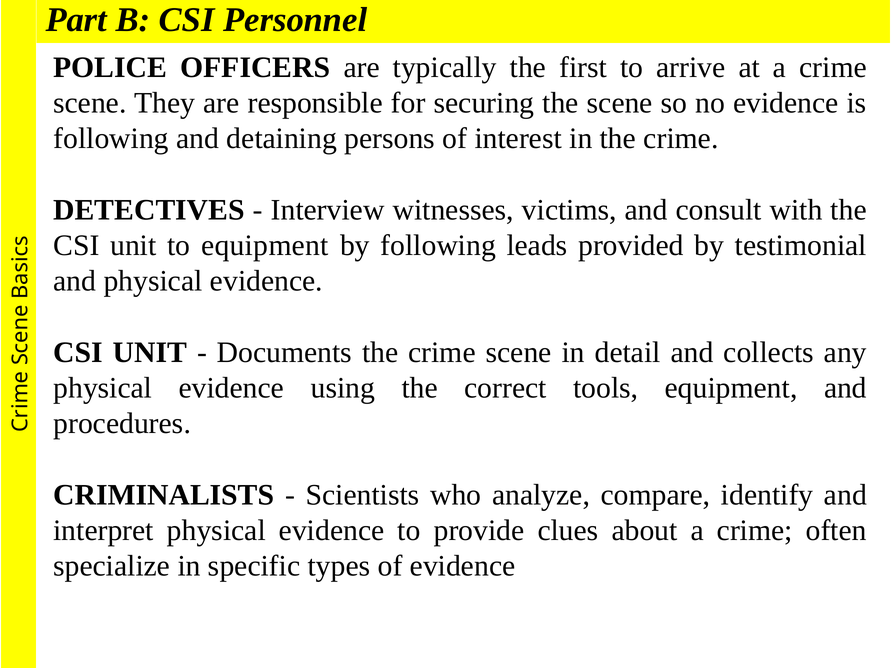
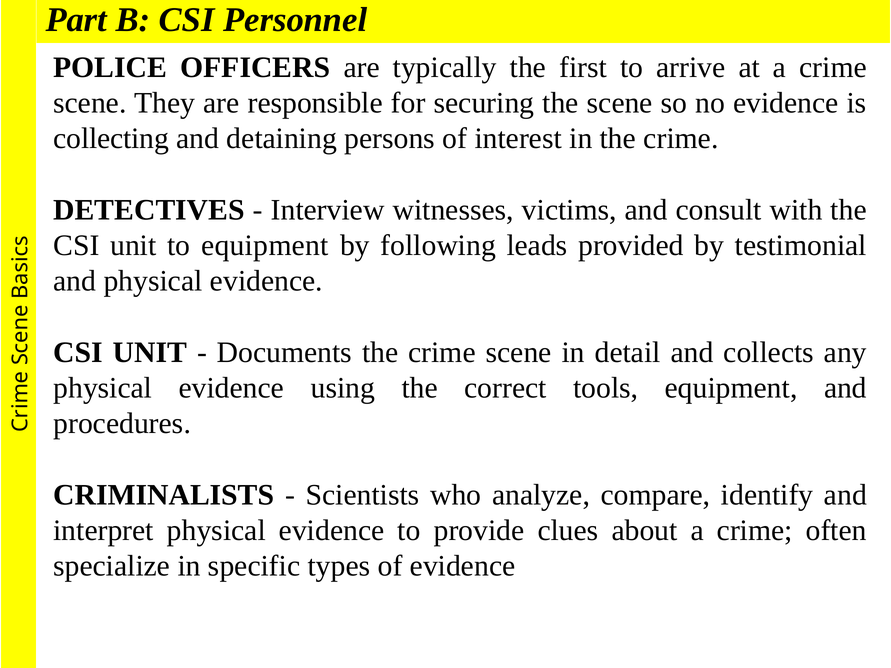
following: following -> collecting (111, 139)
